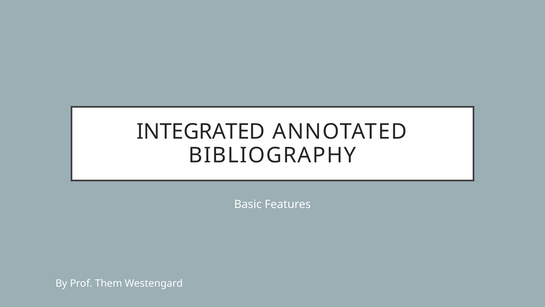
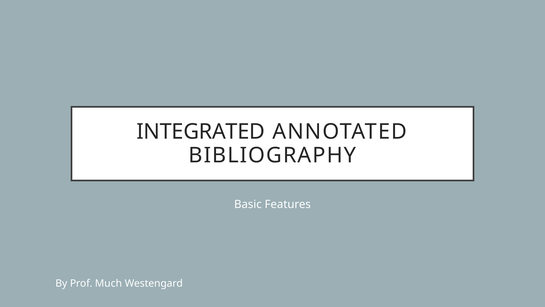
Them: Them -> Much (109, 283)
